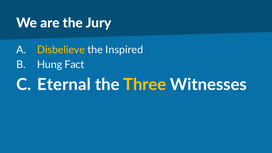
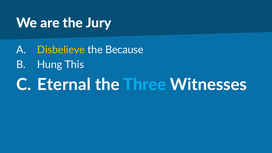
Inspired: Inspired -> Because (124, 50)
Fact: Fact -> This (74, 65)
Three colour: yellow -> light blue (145, 85)
